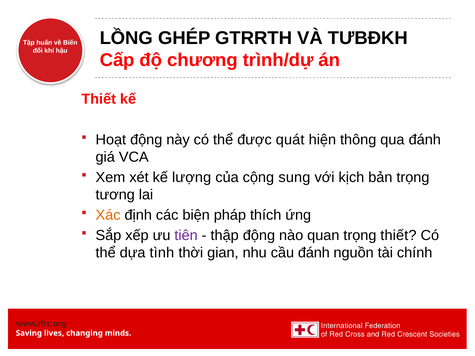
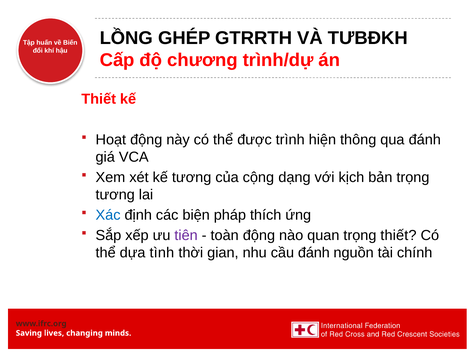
quát: quát -> trình (290, 140)
kế lượng: lượng -> tương (192, 178)
sung: sung -> dạng (294, 178)
Xác colour: orange -> blue (108, 215)
thập: thập -> toàn (225, 236)
